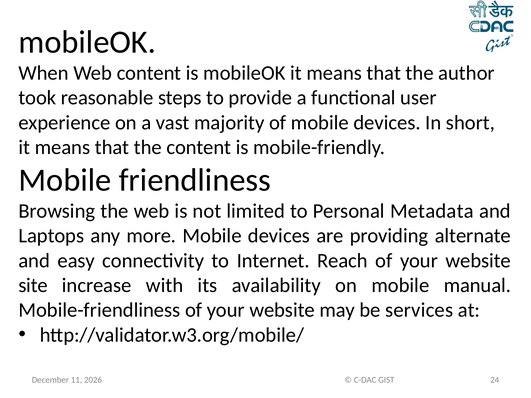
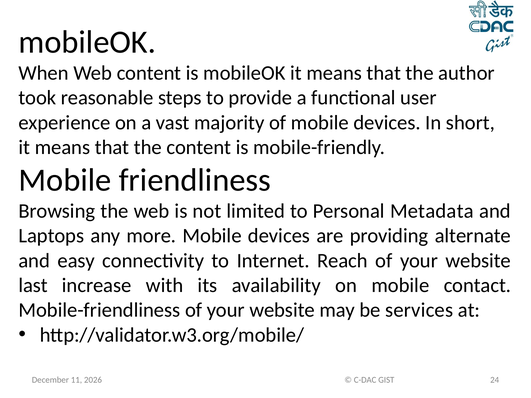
site: site -> last (33, 286)
manual: manual -> contact (477, 286)
